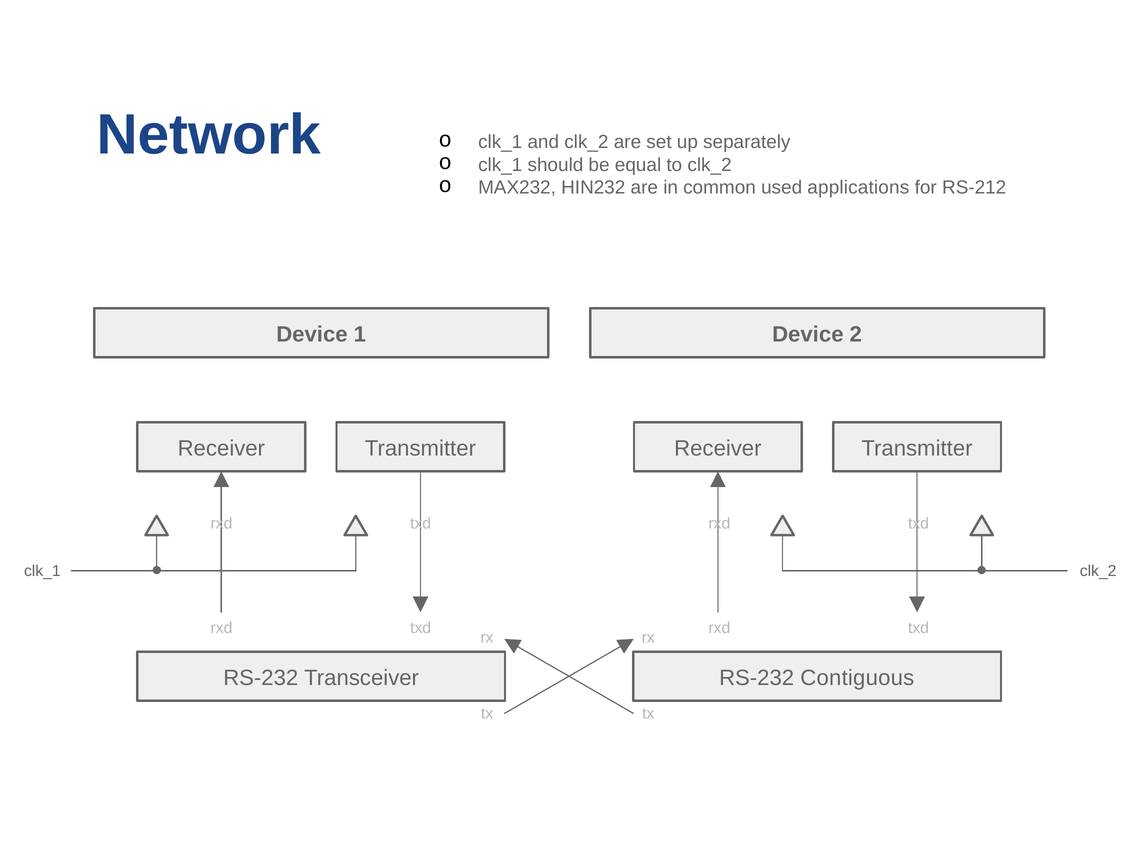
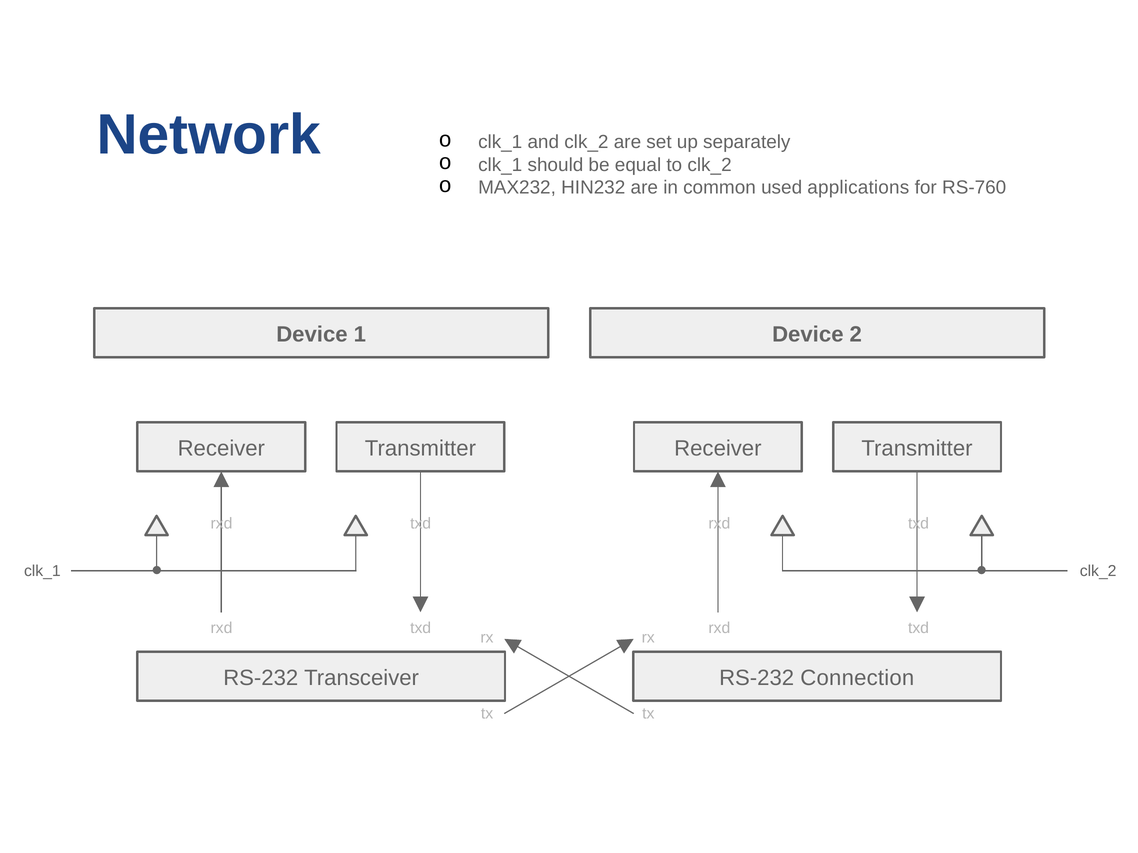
RS-212: RS-212 -> RS-760 (974, 188)
Contiguous: Contiguous -> Connection (857, 678)
